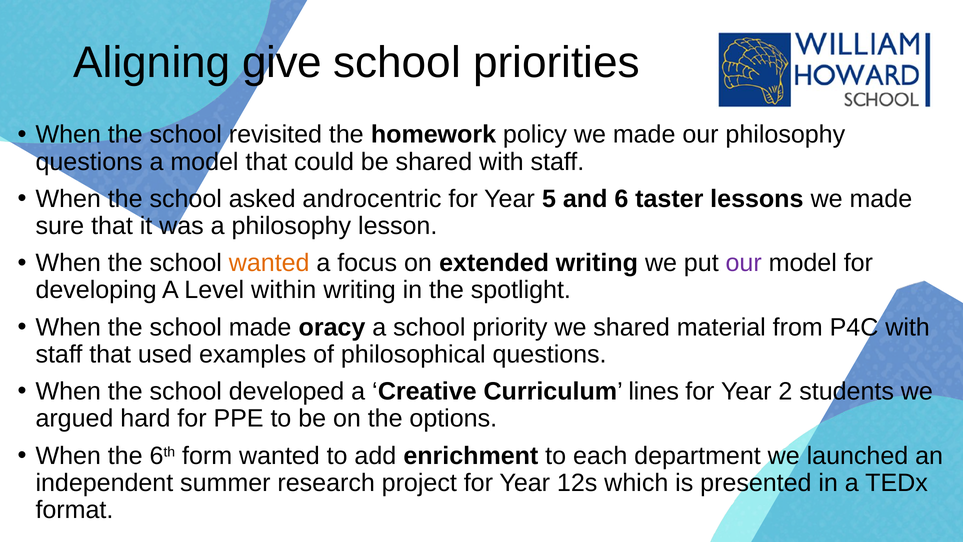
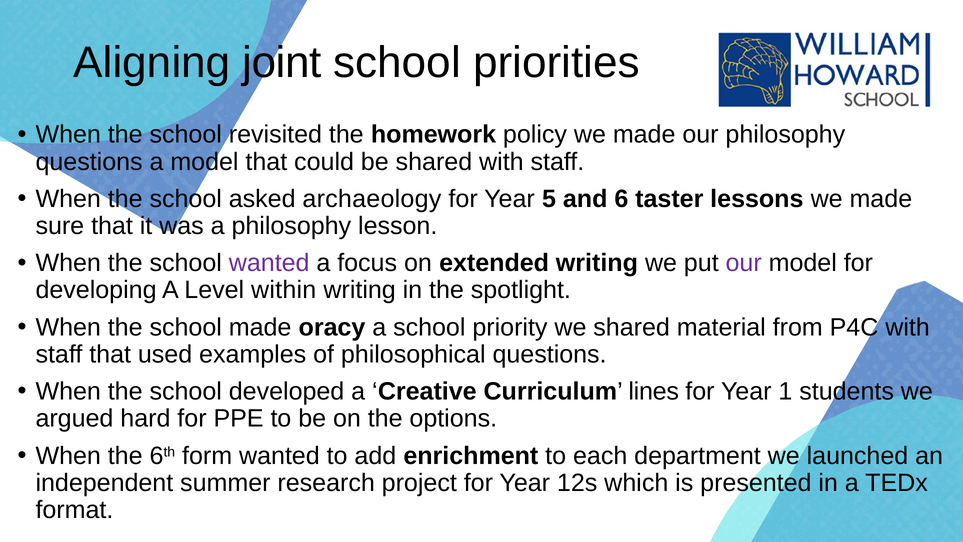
give: give -> joint (282, 63)
androcentric: androcentric -> archaeology (372, 199)
wanted colour: orange -> purple (269, 263)
2: 2 -> 1 (785, 391)
